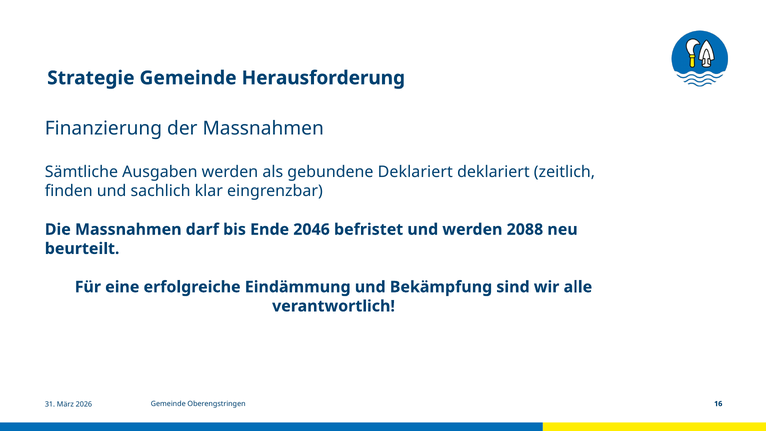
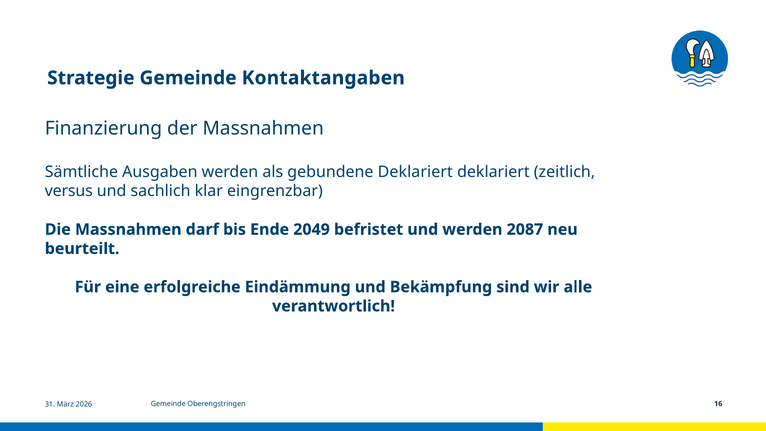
Herausforderung: Herausforderung -> Kontaktangaben (323, 78)
finden: finden -> versus (69, 191)
2046: 2046 -> 2049 (312, 229)
2088: 2088 -> 2087 (525, 229)
